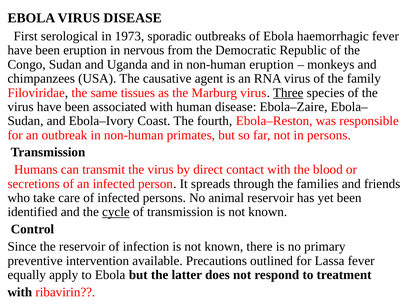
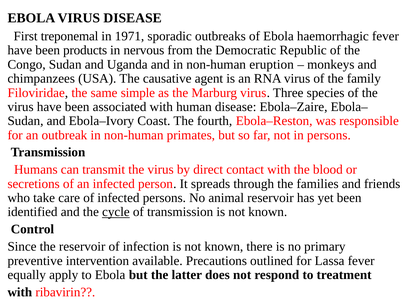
serological: serological -> treponemal (70, 36)
1973: 1973 -> 1971 (130, 36)
been eruption: eruption -> products (85, 50)
tissues: tissues -> simple (138, 93)
Three underline: present -> none (288, 93)
